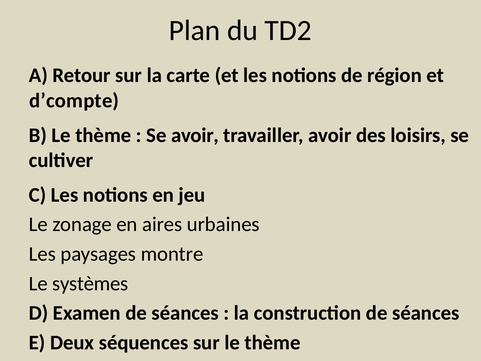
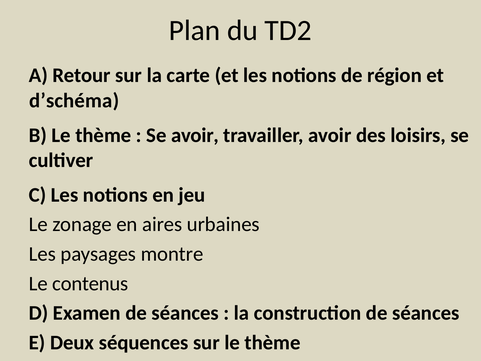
d’compte: d’compte -> d’schéma (74, 101)
systèmes: systèmes -> contenus (90, 283)
